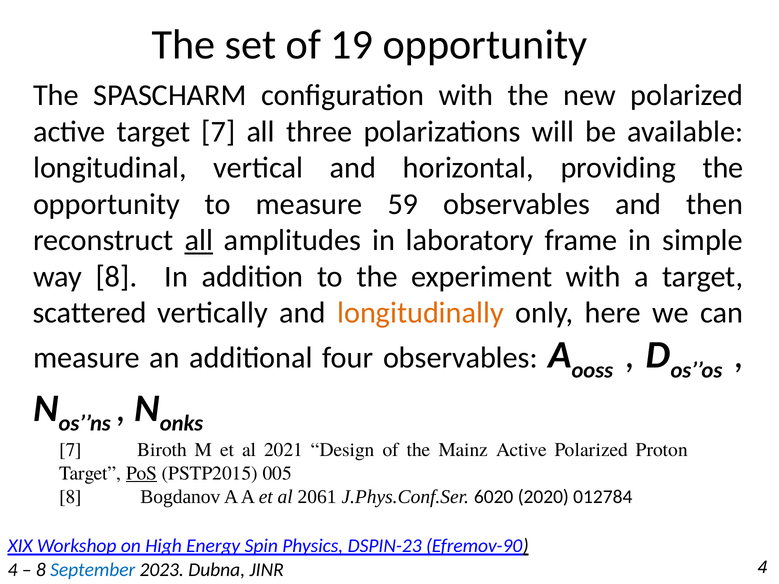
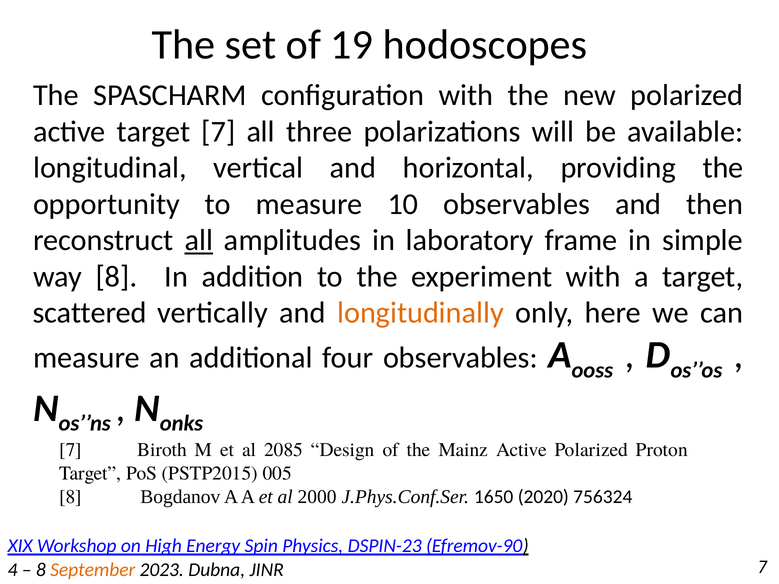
19 opportunity: opportunity -> hodoscopes (485, 45)
59: 59 -> 10 (403, 204)
2021: 2021 -> 2085 (284, 450)
PoS underline: present -> none (142, 473)
2061: 2061 -> 2000 (317, 497)
6020: 6020 -> 1650 (494, 497)
012784: 012784 -> 756324 (603, 497)
September colour: blue -> orange (93, 570)
JINR 4: 4 -> 7 (763, 568)
